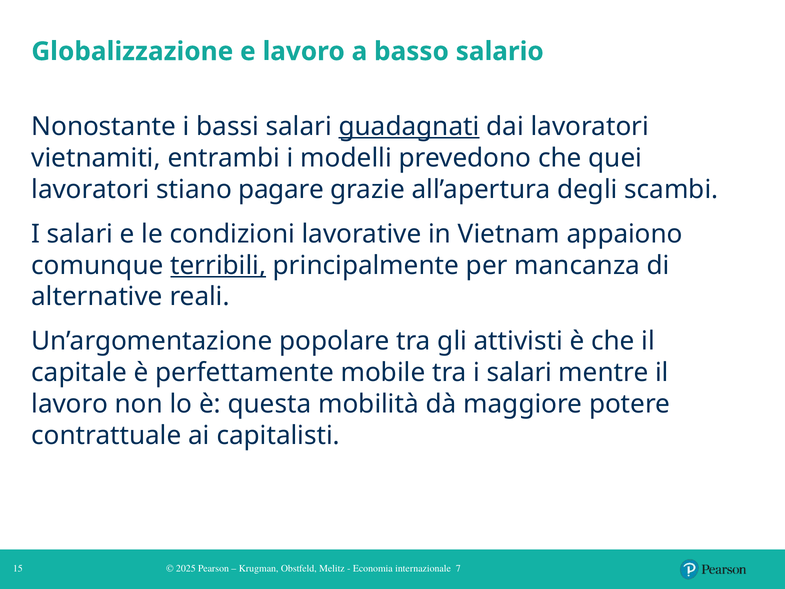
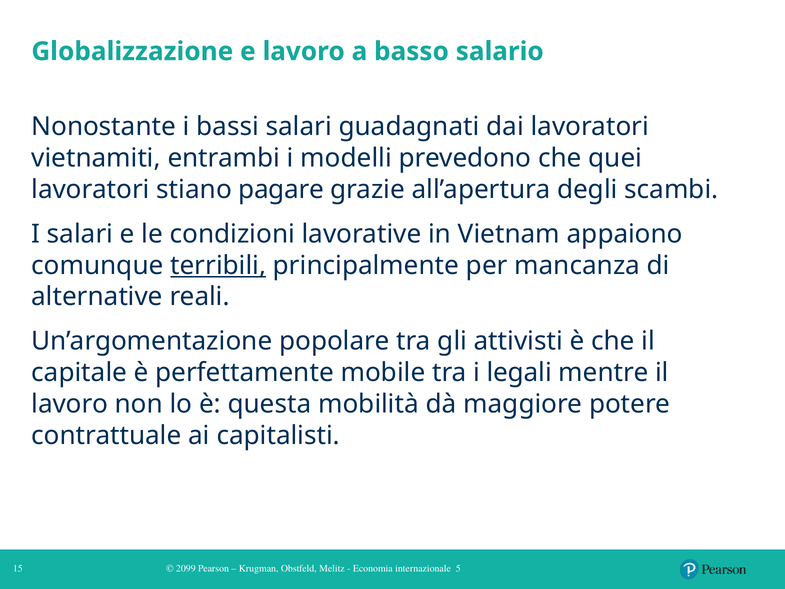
guadagnati underline: present -> none (409, 127)
tra i salari: salari -> legali (519, 373)
2025: 2025 -> 2099 (186, 568)
7: 7 -> 5 (458, 568)
